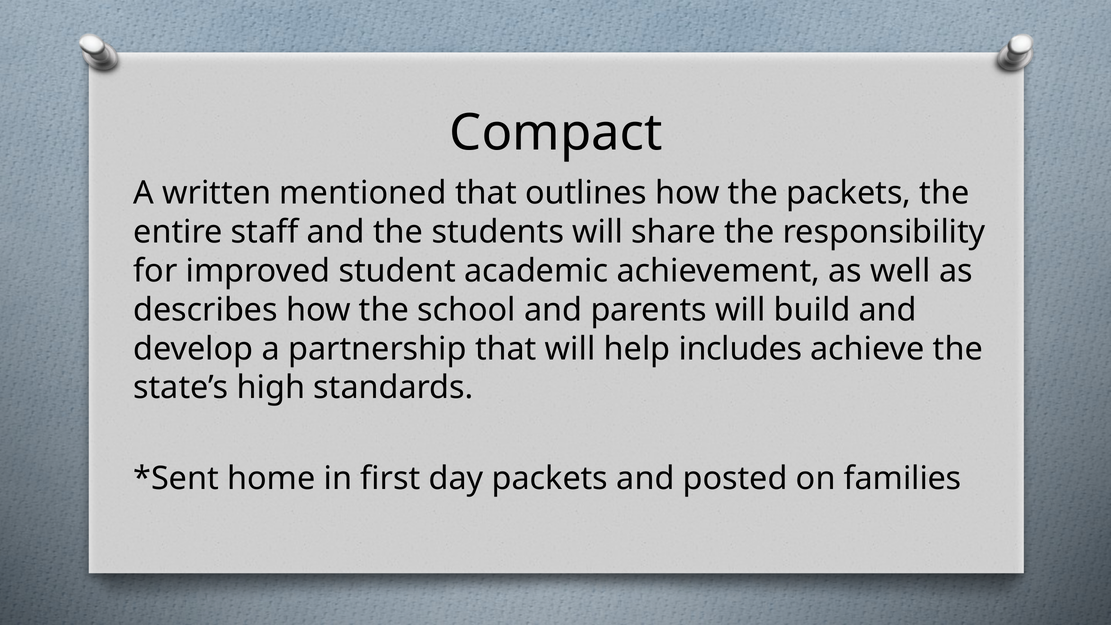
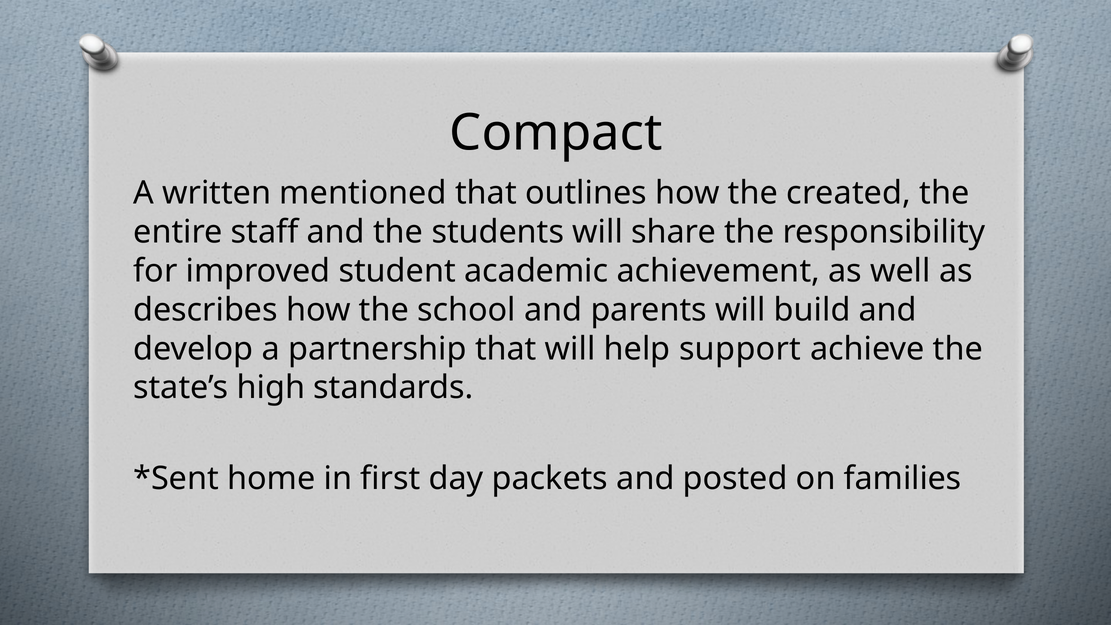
the packets: packets -> created (849, 193)
includes: includes -> support (740, 349)
